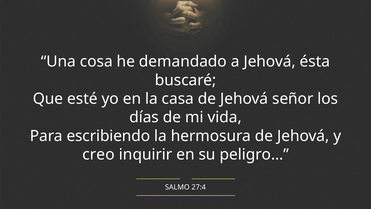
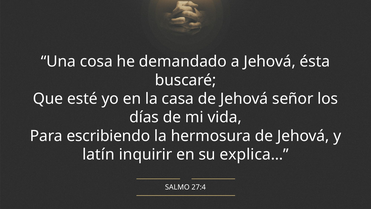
creo: creo -> latín (98, 154)
peligro…: peligro… -> explica… (254, 154)
